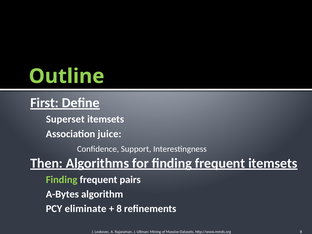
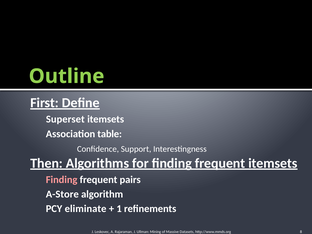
juice: juice -> table (110, 134)
Finding colour: light green -> pink (62, 180)
A-Bytes: A-Bytes -> A-Store (62, 194)
8: 8 -> 1 (119, 209)
